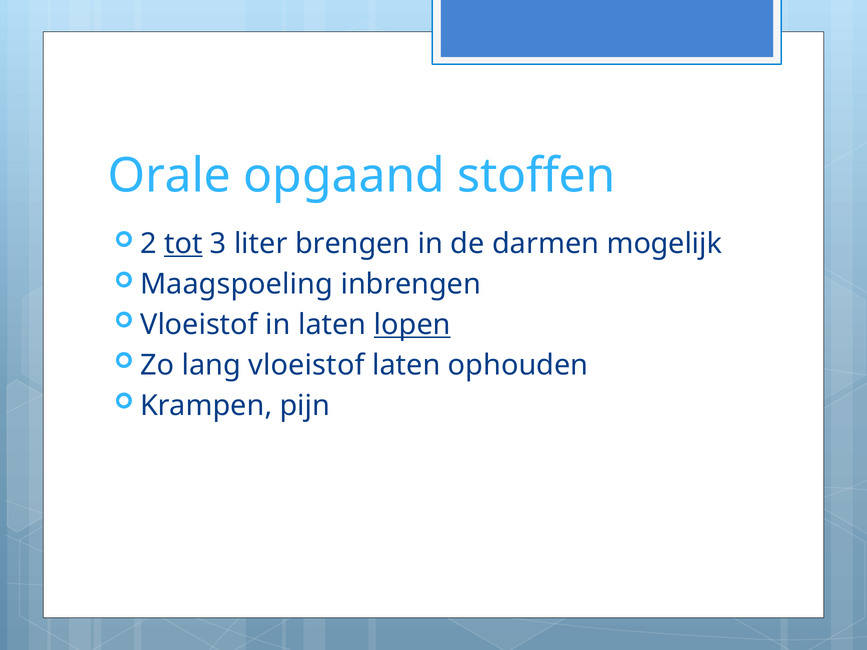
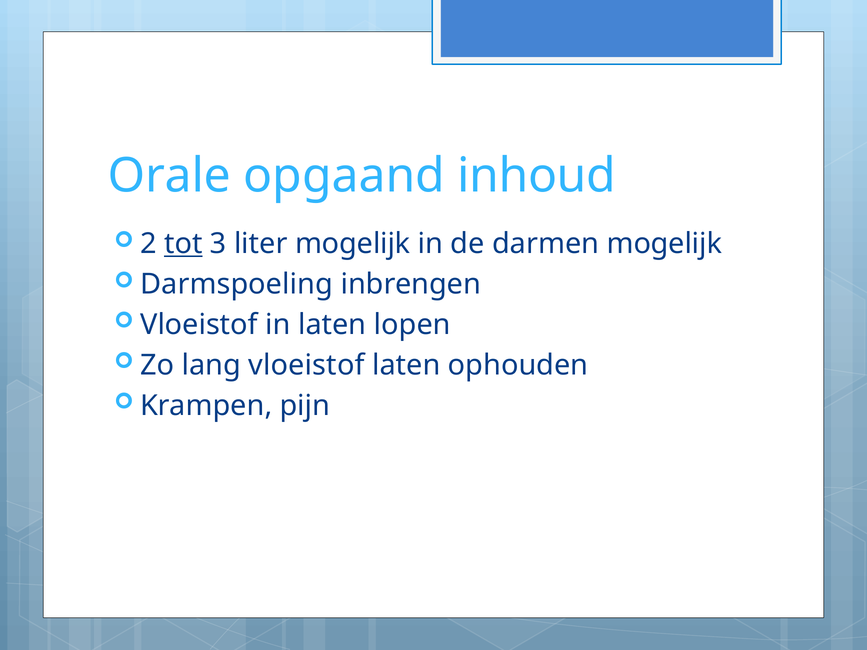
stoffen: stoffen -> inhoud (537, 176)
liter brengen: brengen -> mogelijk (353, 244)
Maagspoeling: Maagspoeling -> Darmspoeling (237, 284)
lopen underline: present -> none (412, 325)
